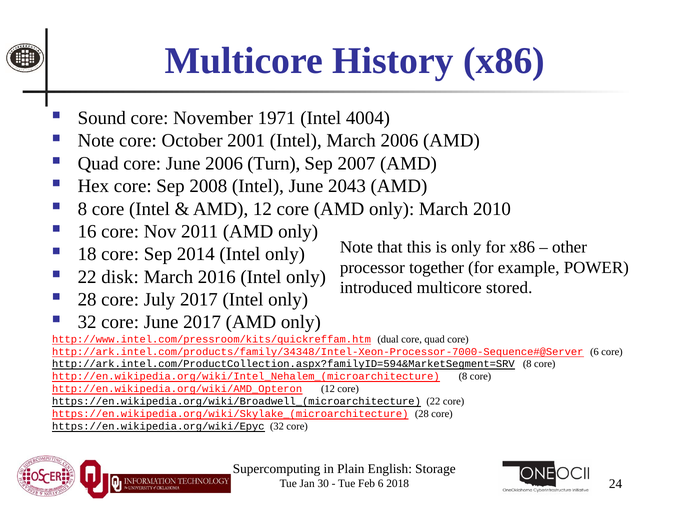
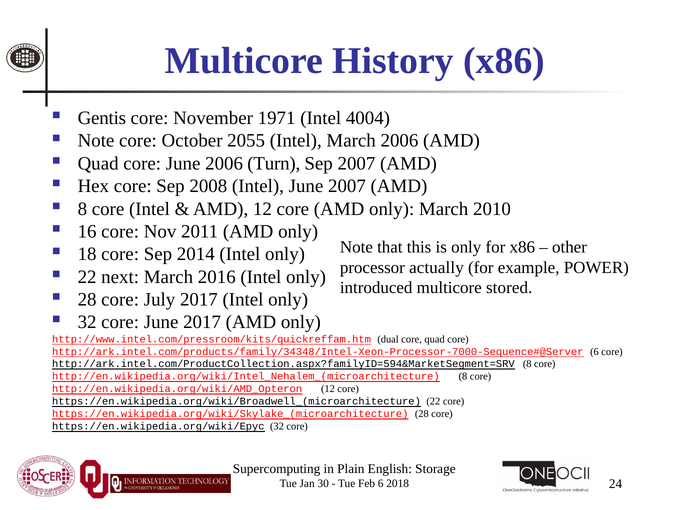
Sound: Sound -> Gentis (102, 118)
2001: 2001 -> 2055 (246, 141)
June 2043: 2043 -> 2007 (347, 186)
together: together -> actually (436, 267)
disk: disk -> next (120, 277)
